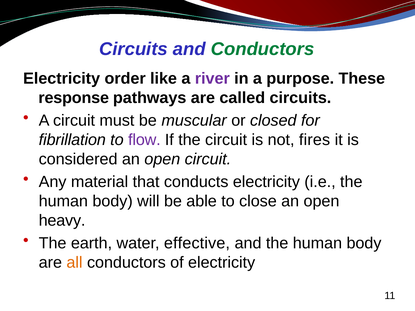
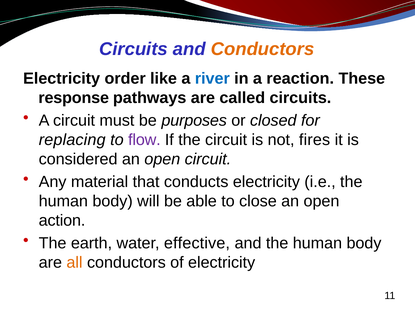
Conductors colour: green -> orange (263, 49)
river colour: purple -> blue (212, 79)
purpose: purpose -> reaction (300, 79)
muscular: muscular -> purposes (194, 121)
fibrillation: fibrillation -> replacing (72, 140)
heavy: heavy -> action (62, 221)
